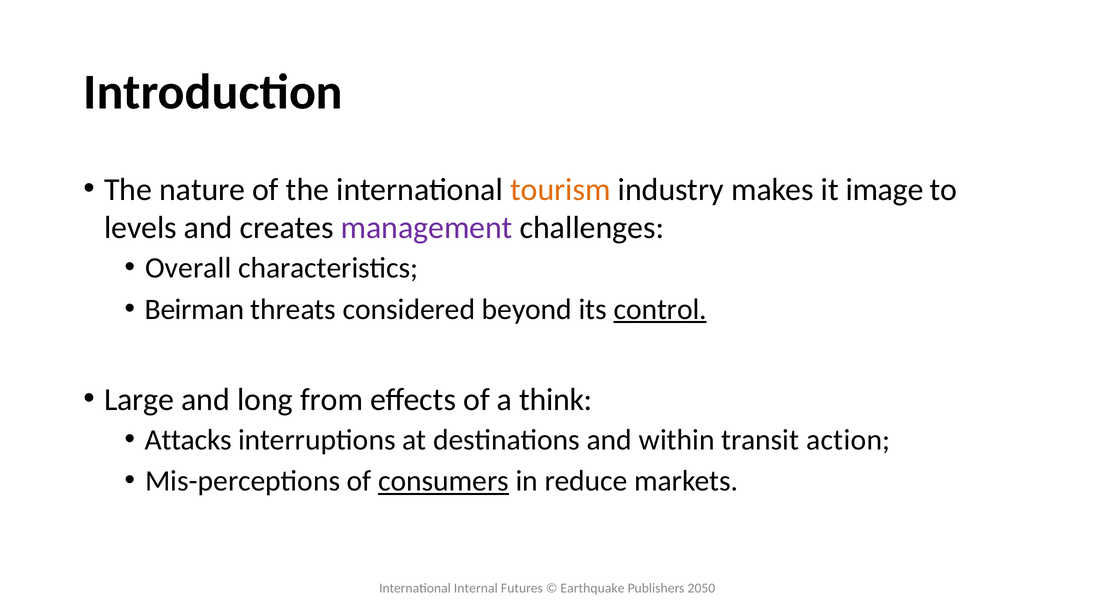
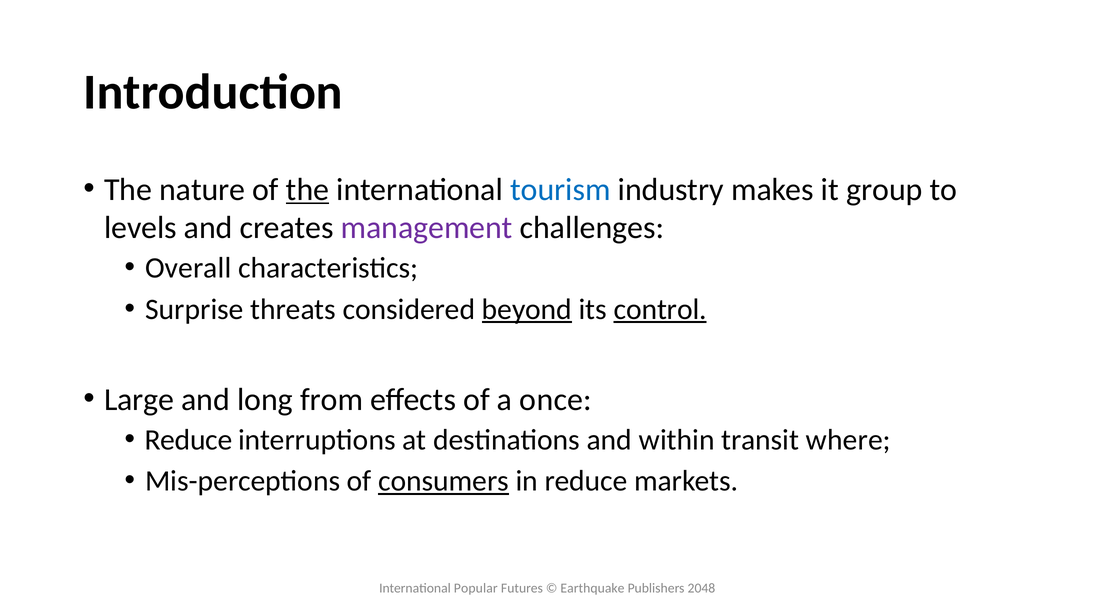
the underline: none -> present (308, 189)
tourism colour: orange -> blue (560, 189)
image: image -> group (884, 189)
Beirman: Beirman -> Surprise (194, 309)
beyond underline: none -> present (527, 309)
think: think -> once (556, 400)
Attacks: Attacks -> Reduce (188, 440)
action: action -> where (848, 440)
Internal: Internal -> Popular (476, 588)
2050: 2050 -> 2048 (701, 588)
